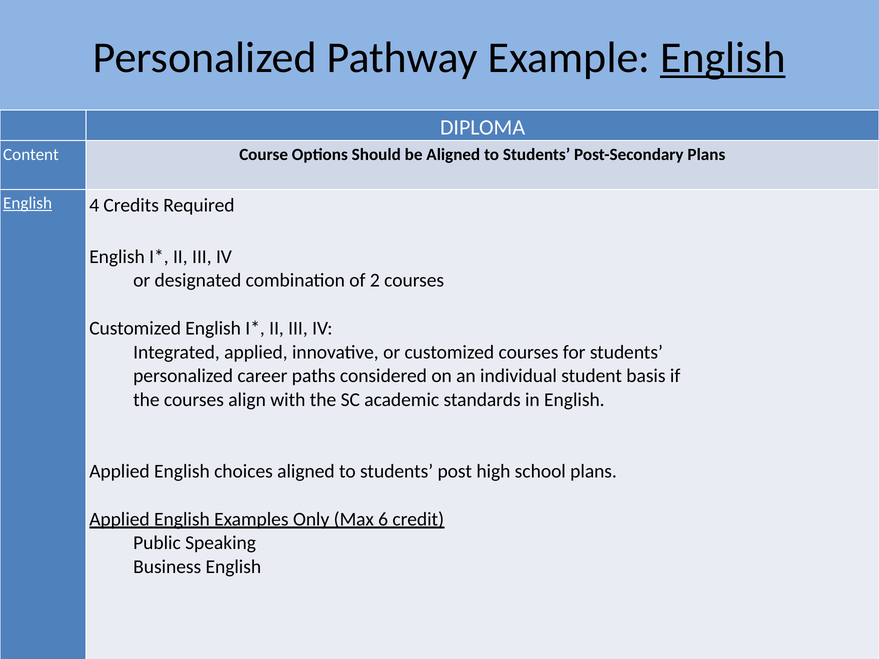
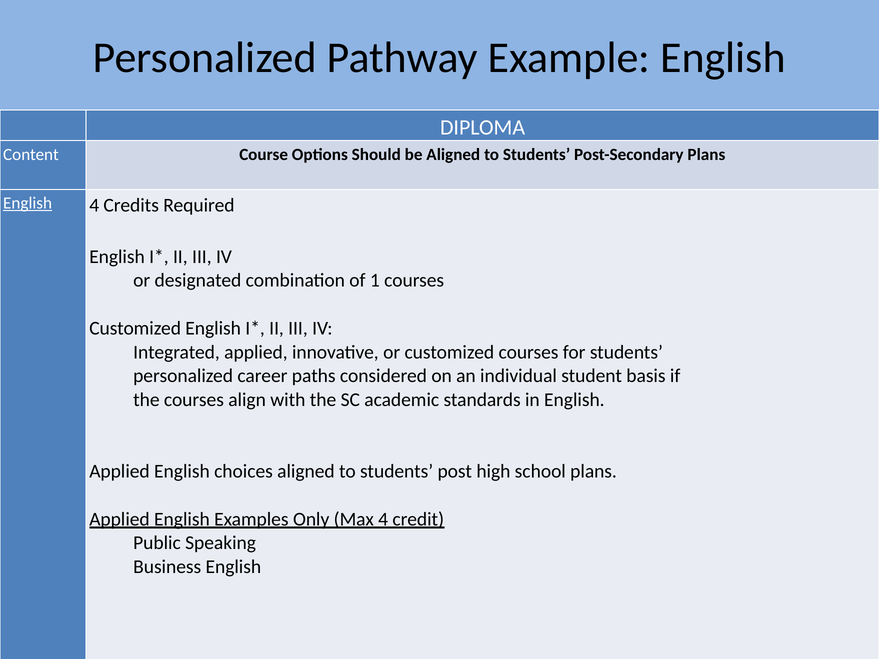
English underline: present -> none (723, 58)
2: 2 -> 1 (375, 281)
Max 6: 6 -> 4 (383, 519)
